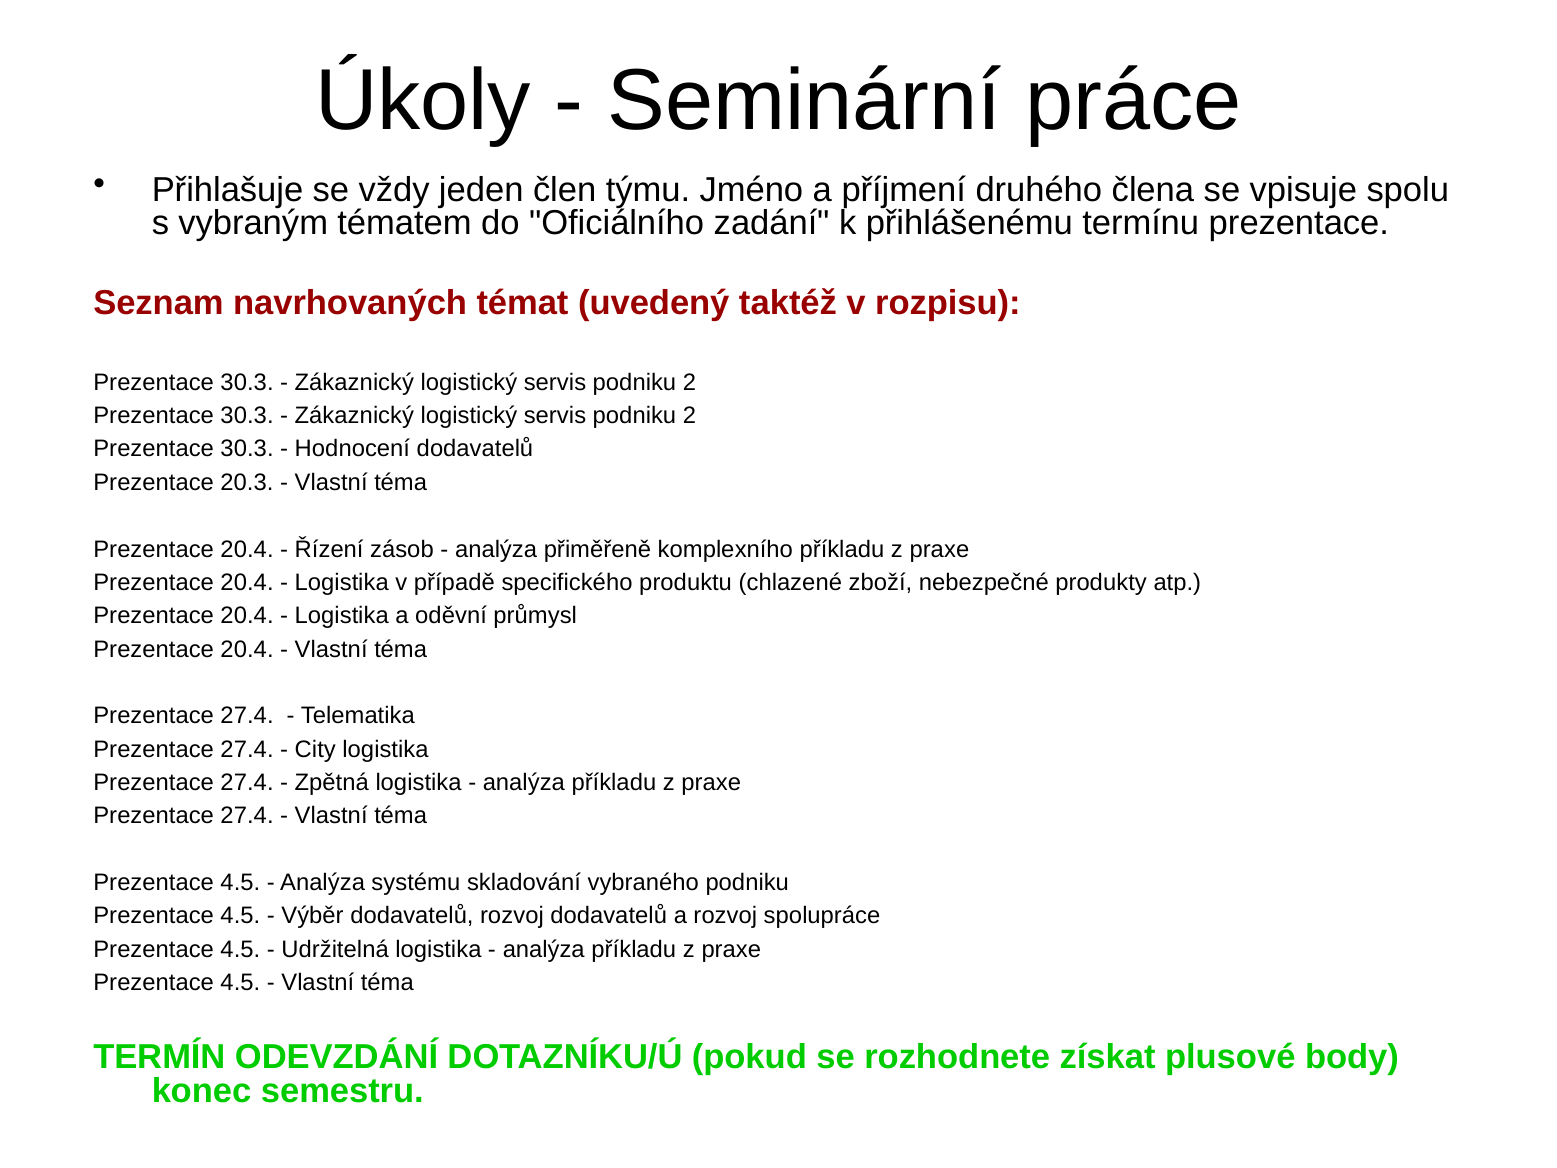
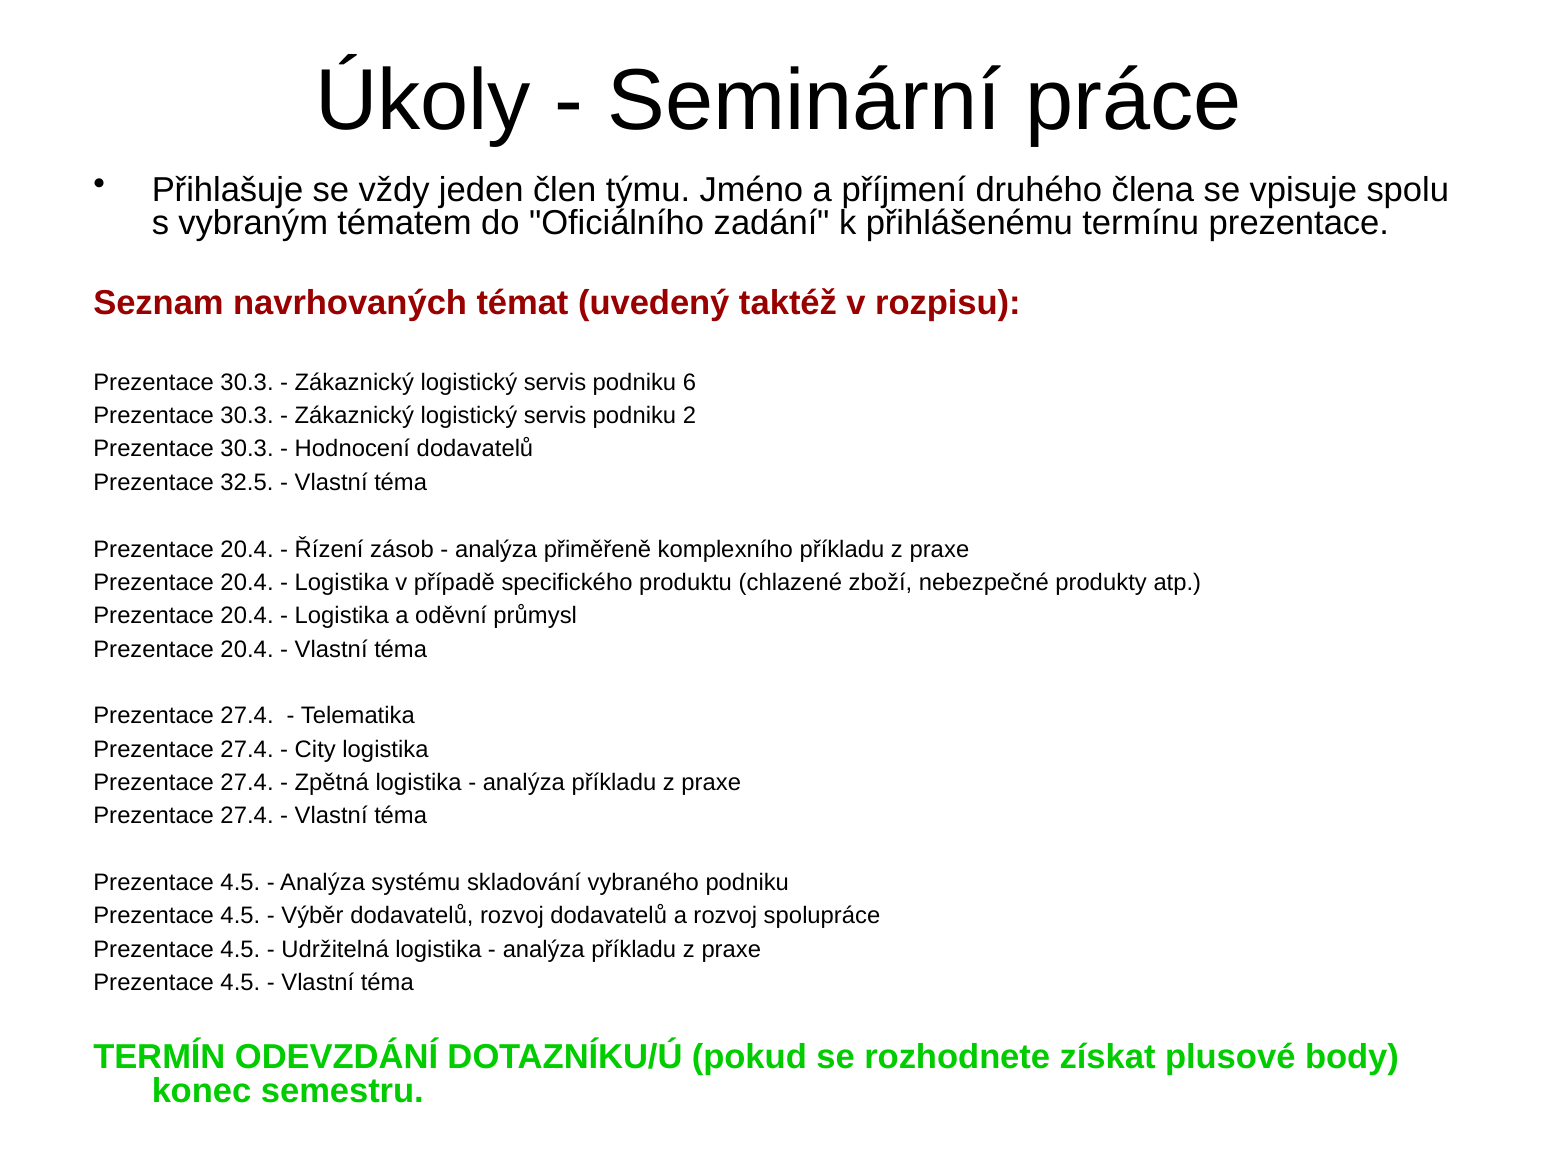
2: 2 -> 6 (690, 382)
20.3: 20.3 -> 32.5 (247, 482)
